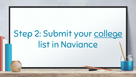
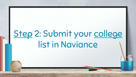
Step underline: none -> present (23, 33)
